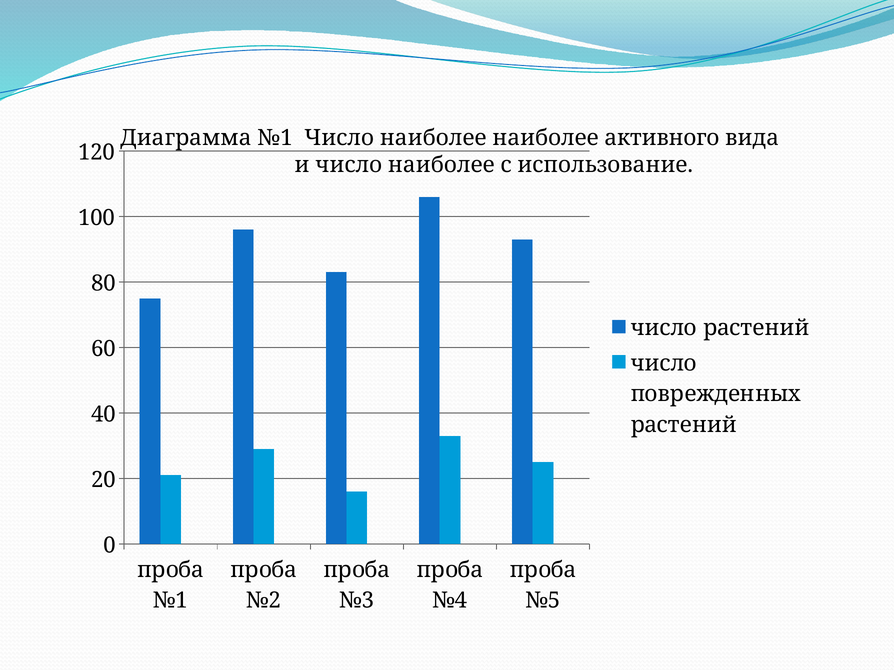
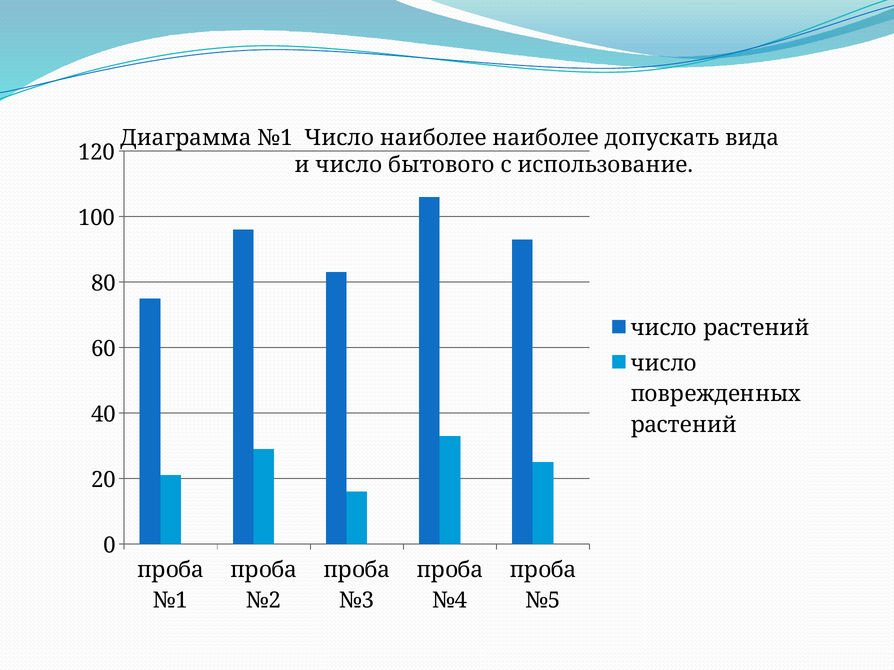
активного: активного -> допускать (662, 138)
и число наиболее: наиболее -> бытового (441, 165)
